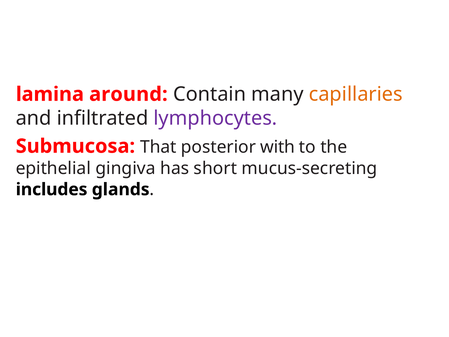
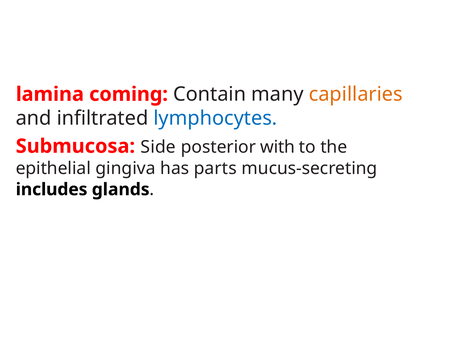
around: around -> coming (129, 94)
lymphocytes colour: purple -> blue (215, 118)
That: That -> Side (158, 147)
short: short -> parts (215, 168)
